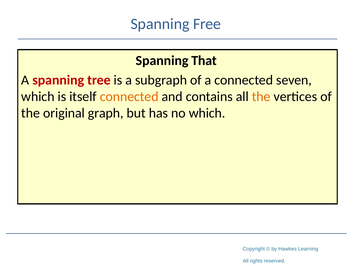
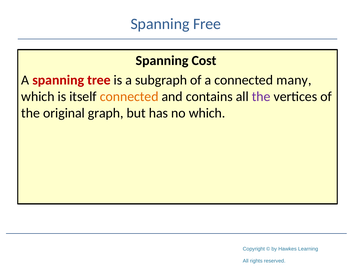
That: That -> Cost (204, 61)
seven: seven -> many (294, 80)
the colour: orange -> purple (261, 97)
